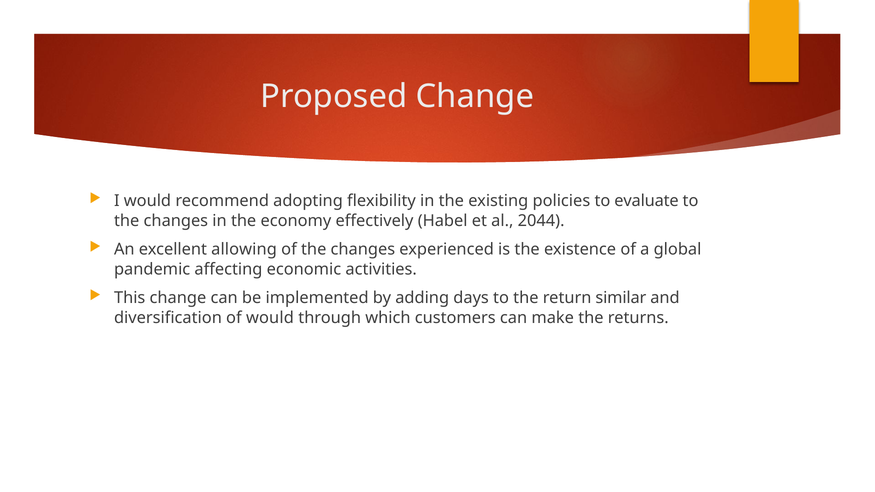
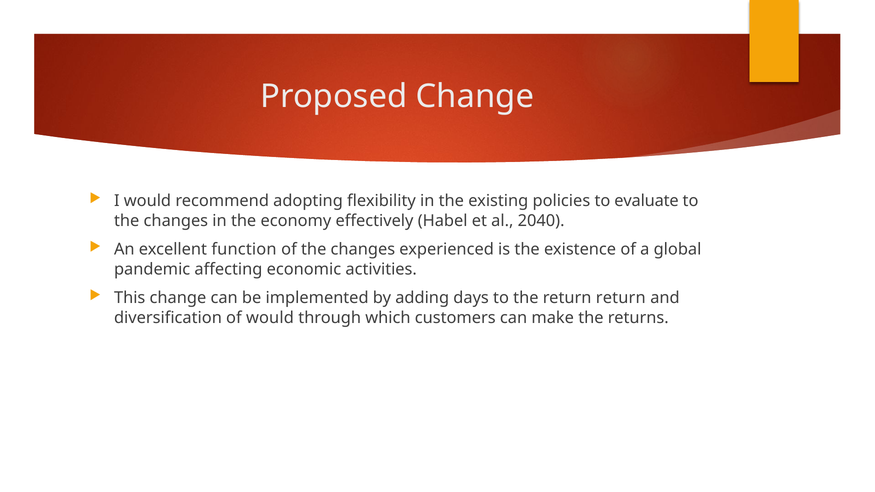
2044: 2044 -> 2040 (541, 221)
allowing: allowing -> function (244, 250)
return similar: similar -> return (621, 298)
